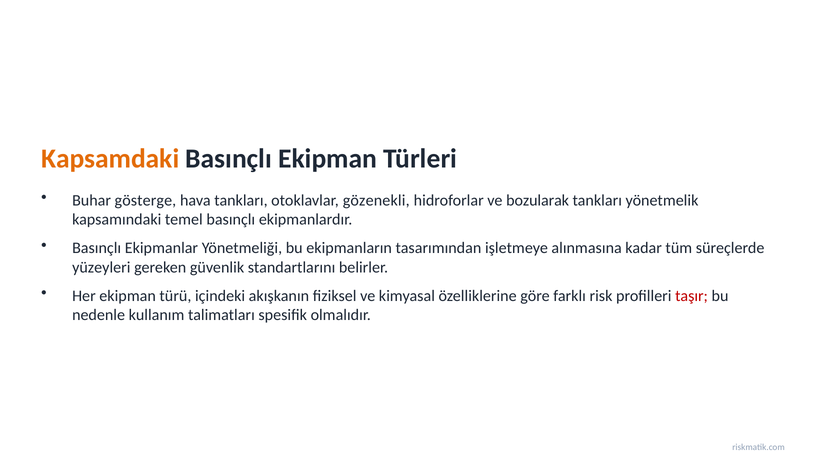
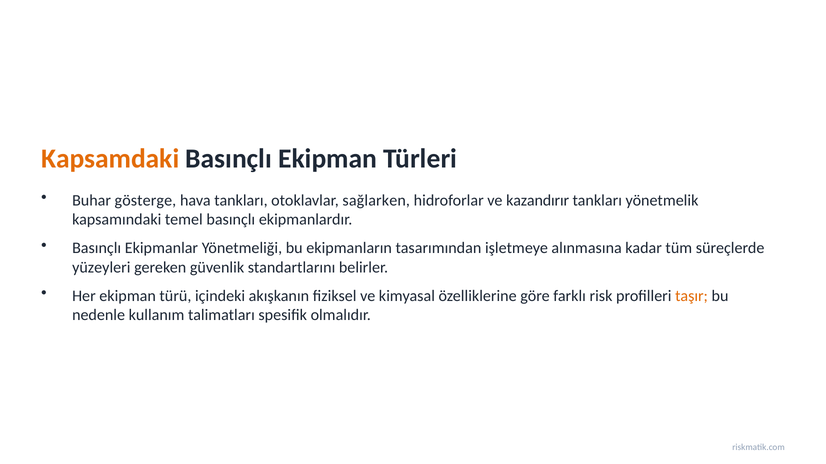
gözenekli: gözenekli -> sağlarken (376, 201)
bozularak: bozularak -> kazandırır (538, 201)
taşır colour: red -> orange (692, 296)
